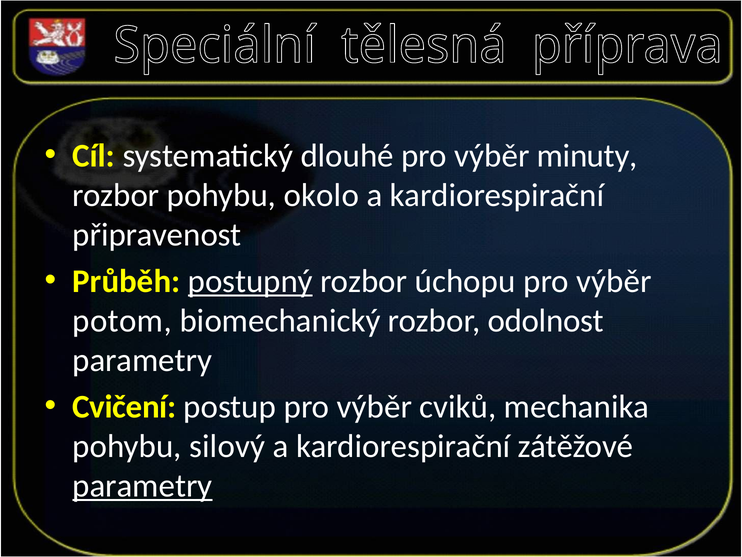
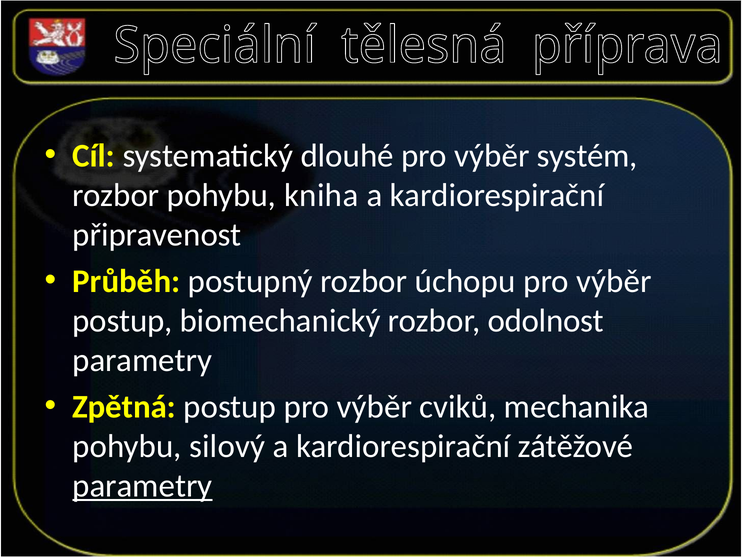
minuty: minuty -> systém (587, 156)
okolo: okolo -> kniha (321, 195)
postupný underline: present -> none (250, 281)
potom: potom -> postup (122, 321)
Cvičení: Cvičení -> Zpětná (124, 406)
